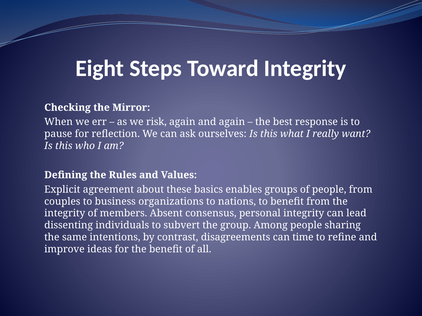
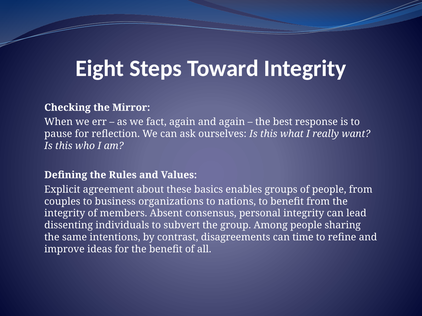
risk: risk -> fact (156, 122)
